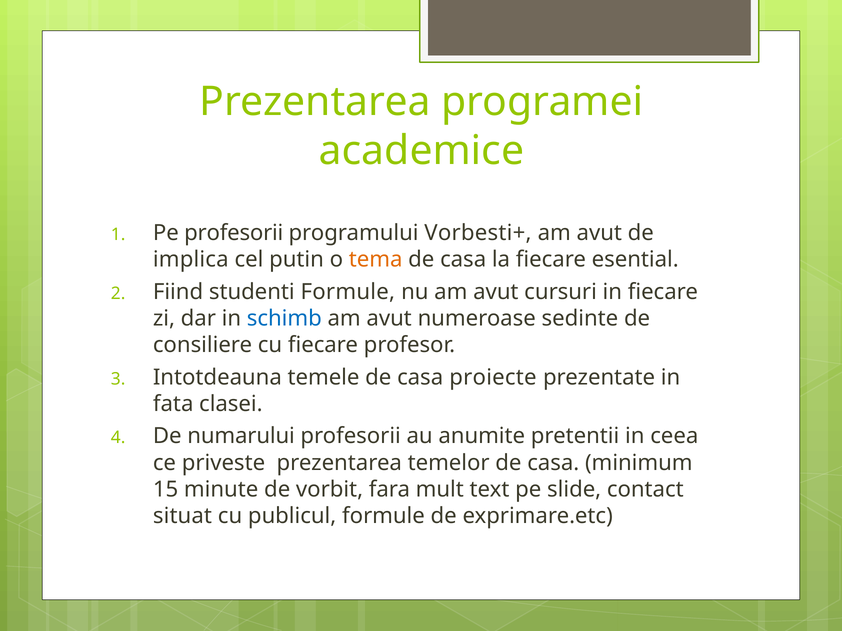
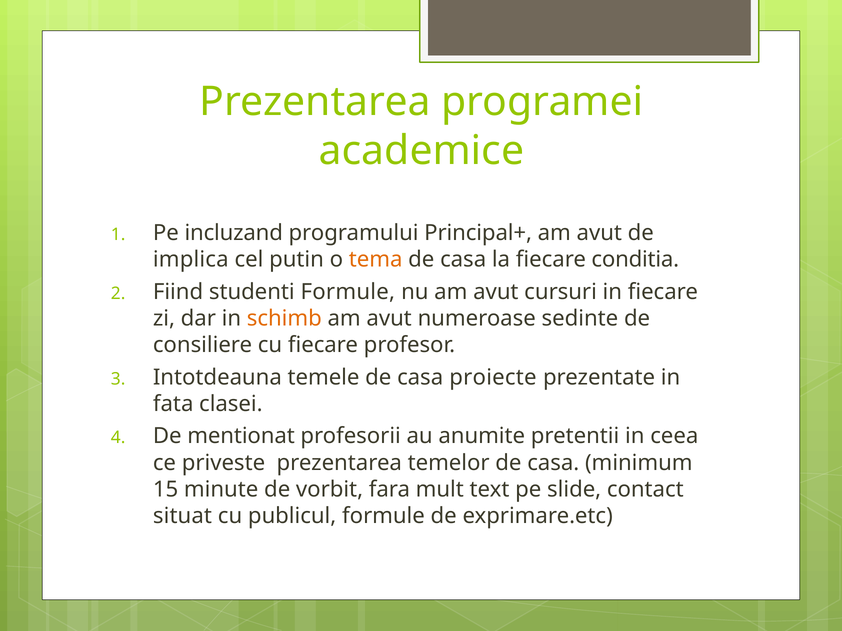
Pe profesorii: profesorii -> incluzand (234, 233)
Vorbesti+: Vorbesti+ -> Principal+ (478, 233)
esential: esential -> conditia (635, 260)
schimb colour: blue -> orange (284, 319)
numarului: numarului -> mentionat (241, 436)
